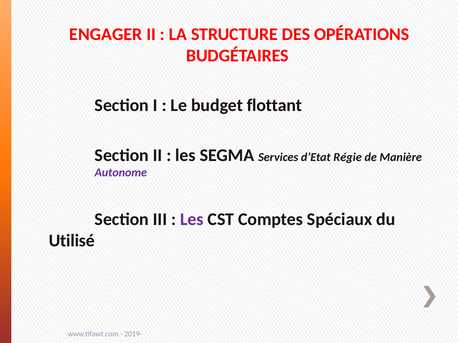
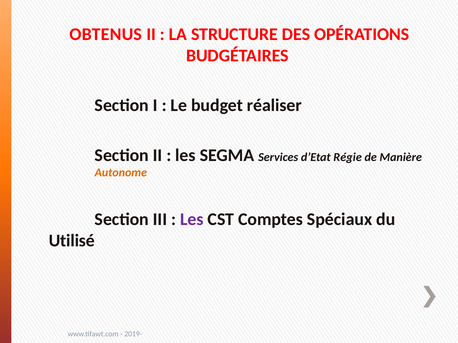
ENGAGER: ENGAGER -> OBTENUS (106, 34)
flottant: flottant -> réaliser (274, 106)
Autonome colour: purple -> orange (121, 173)
